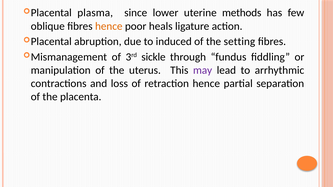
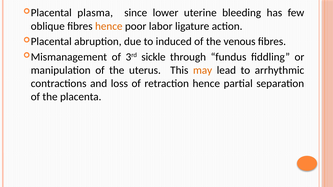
methods: methods -> bleeding (242, 13)
heals: heals -> labor (161, 26)
setting: setting -> venous (240, 42)
may colour: purple -> orange (203, 70)
